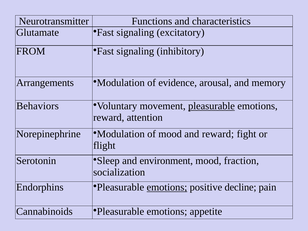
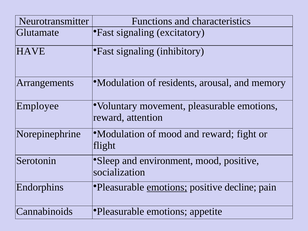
FROM: FROM -> HAVE (31, 51)
evidence: evidence -> residents (178, 83)
Behaviors: Behaviors -> Employee (38, 106)
pleasurable underline: present -> none (211, 106)
mood fraction: fraction -> positive (241, 161)
